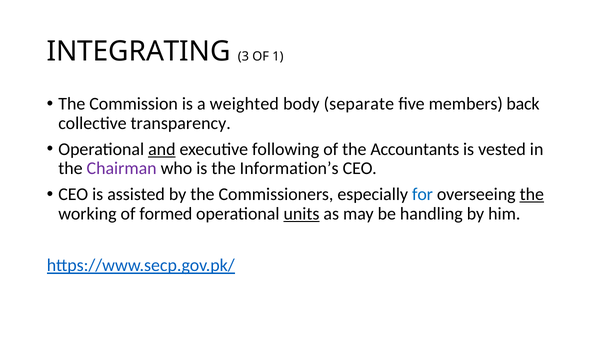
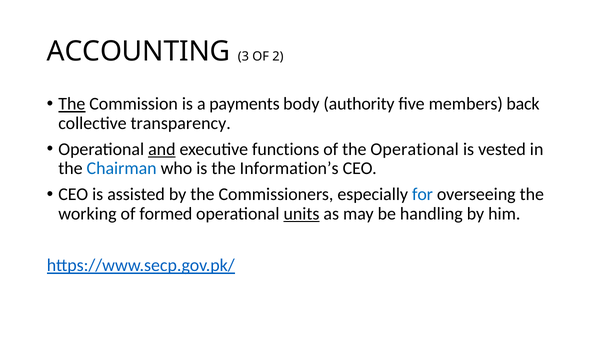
INTEGRATING: INTEGRATING -> ACCOUNTING (139, 52)
1: 1 -> 2 (278, 57)
The underline: none -> present (72, 104)
weighted: weighted -> payments (244, 104)
separate: separate -> authority (359, 104)
following: following -> functions (286, 149)
the Accountants: Accountants -> Operational (415, 149)
Chairman colour: purple -> blue (122, 168)
the underline: present -> none (532, 194)
